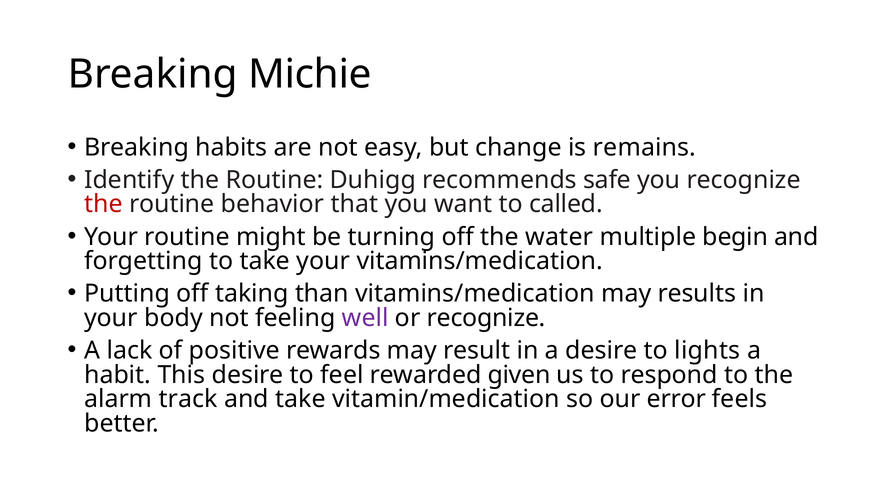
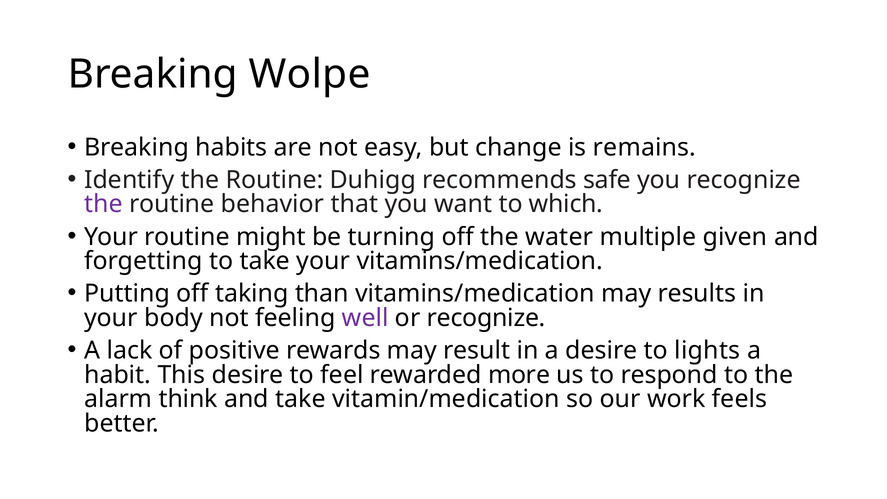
Michie: Michie -> Wolpe (310, 75)
the colour: red -> purple (103, 204)
called: called -> which (566, 204)
begin: begin -> given (735, 237)
given: given -> more (519, 375)
track: track -> think (188, 399)
error: error -> work (676, 399)
